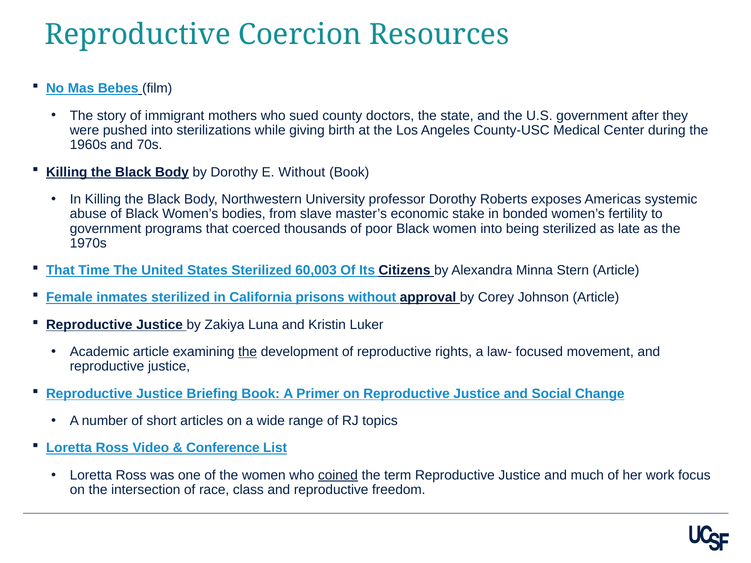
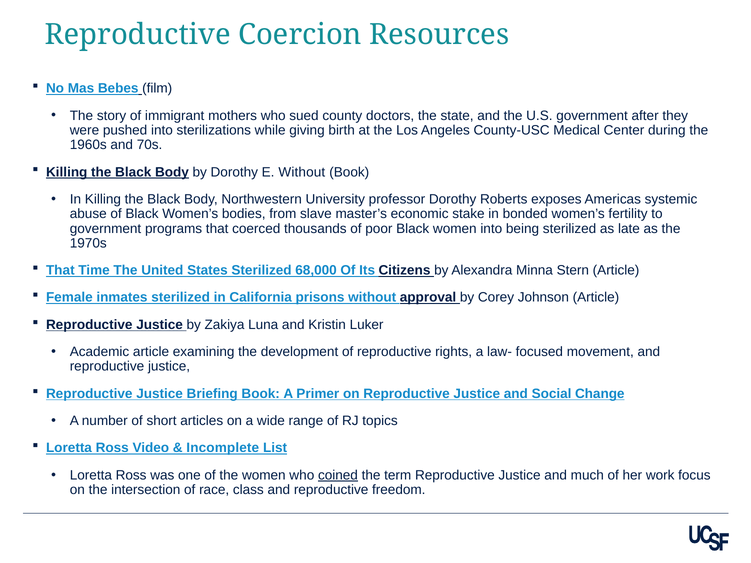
60,003: 60,003 -> 68,000 (316, 270)
the underline: present -> none (248, 352)
Conference: Conference -> Incomplete (223, 448)
